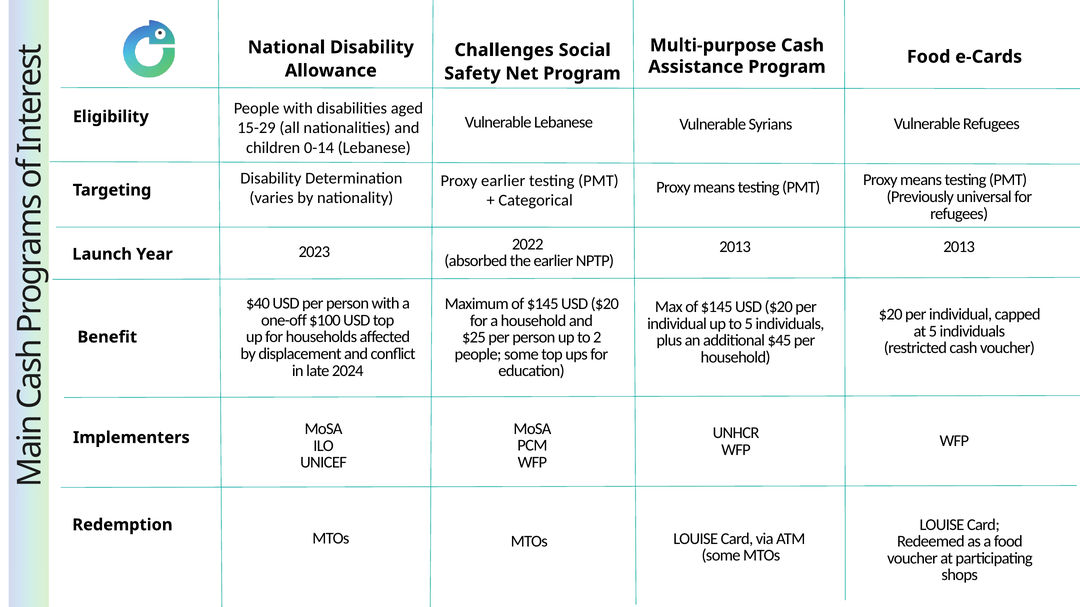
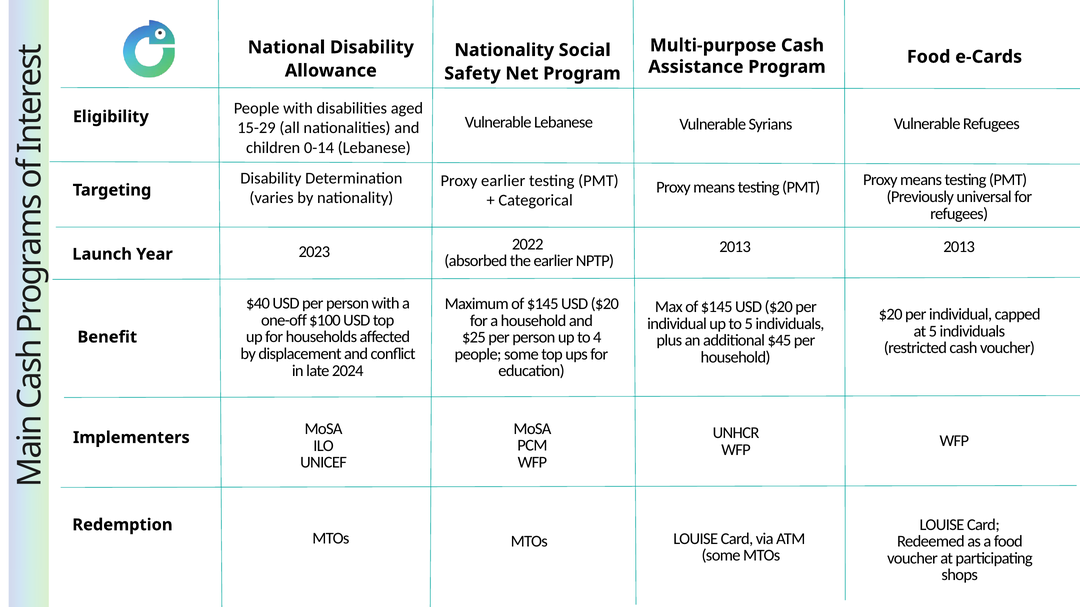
Challenges: Challenges -> Nationality (504, 50)
2: 2 -> 4 (597, 338)
